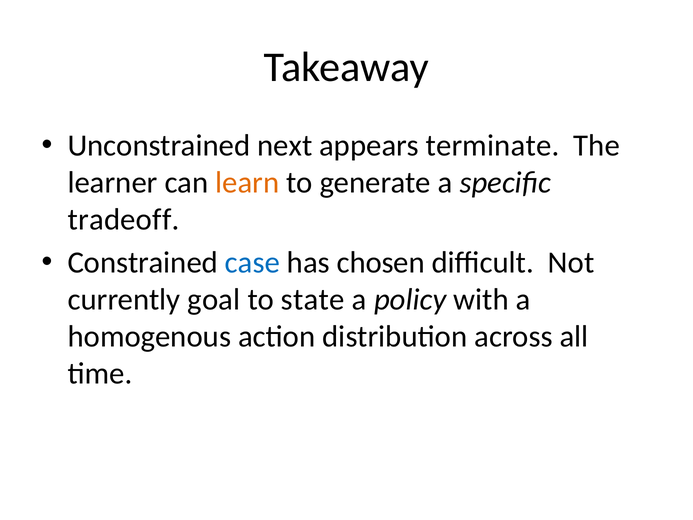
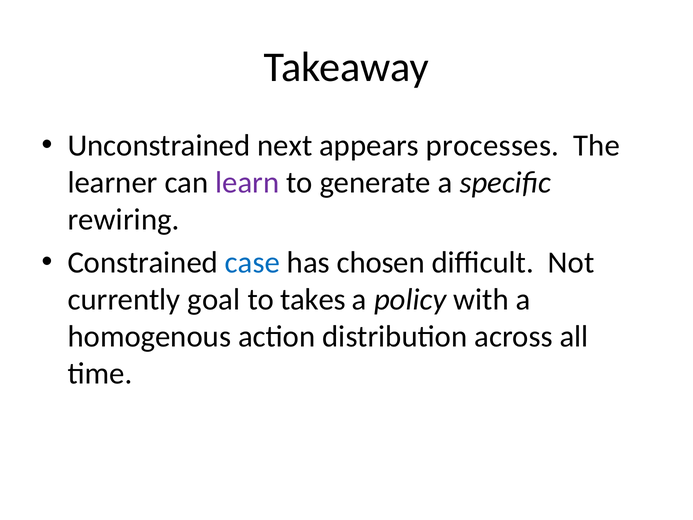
terminate: terminate -> processes (492, 145)
learn colour: orange -> purple (247, 182)
tradeoff: tradeoff -> rewiring (124, 219)
state: state -> takes (313, 299)
